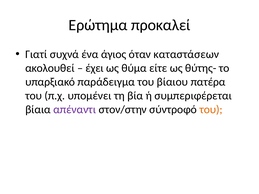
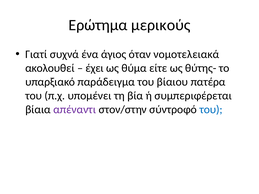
προκαλεί: προκαλεί -> μερικούς (161, 25)
καταστάσεων: καταστάσεων -> νομοτελειακά (186, 54)
του colour: orange -> blue (211, 110)
